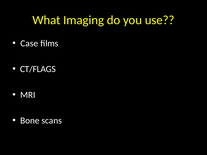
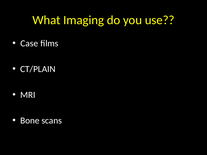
CT/FLAGS: CT/FLAGS -> CT/PLAIN (38, 69)
